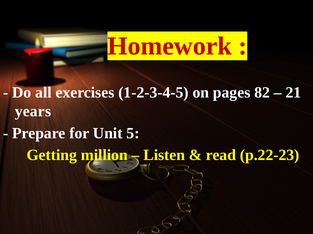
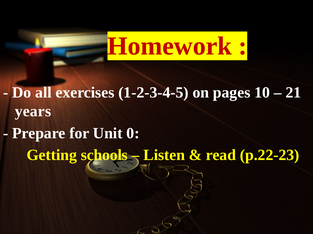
82: 82 -> 10 (262, 93)
5: 5 -> 0 (133, 134)
million: million -> schools (104, 155)
